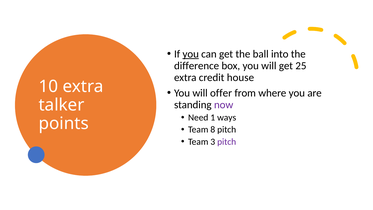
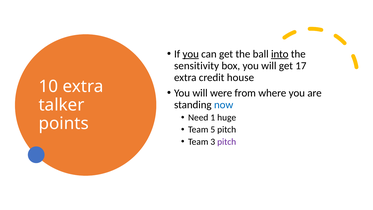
into underline: none -> present (280, 54)
difference: difference -> sensitivity (197, 66)
25: 25 -> 17 (301, 66)
offer: offer -> were (221, 93)
now colour: purple -> blue (224, 105)
ways: ways -> huge (227, 118)
8: 8 -> 5 (213, 130)
